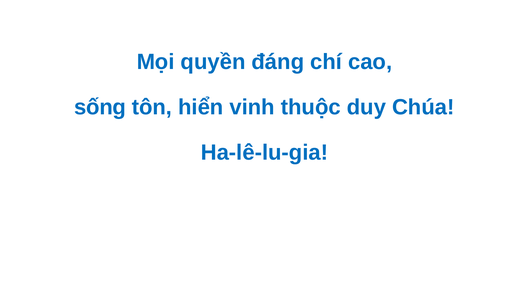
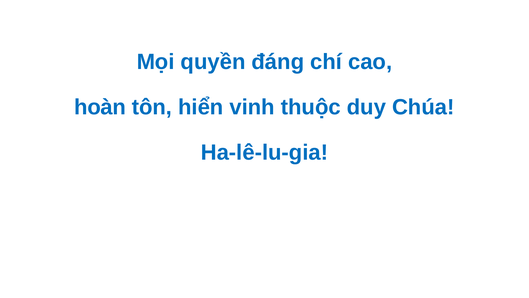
sống: sống -> hoàn (100, 107)
